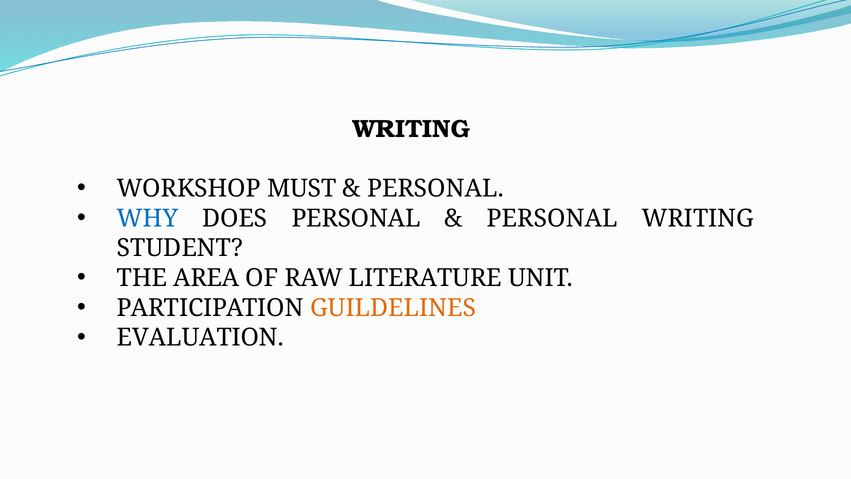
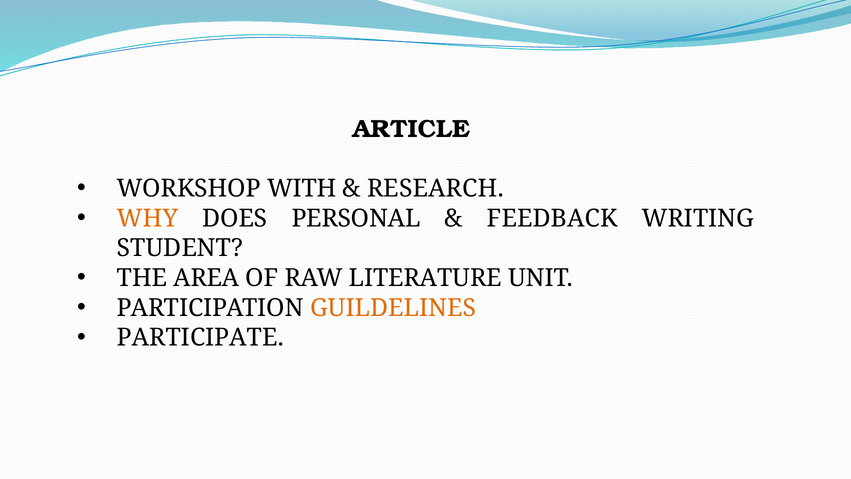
WRITING: WRITING -> ARTICLE (411, 129)
MUST: MUST -> WITH (302, 189)
PERSONAL: PERSONAL -> RESEARCH (435, 189)
WHY colour: blue -> orange (147, 218)
PERSONAL: PERSONAL -> FEEDBACK (552, 218)
EVALUATION: EVALUATION -> PARTICIPATE (200, 338)
